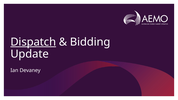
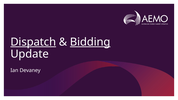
Bidding underline: none -> present (90, 42)
